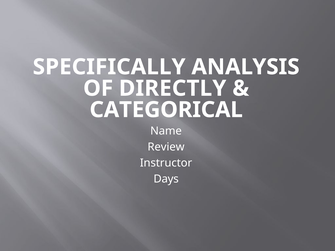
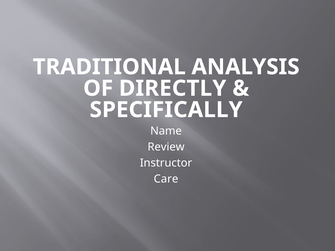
SPECIFICALLY: SPECIFICALLY -> TRADITIONAL (109, 67)
CATEGORICAL: CATEGORICAL -> SPECIFICALLY (166, 110)
Days: Days -> Care (166, 179)
